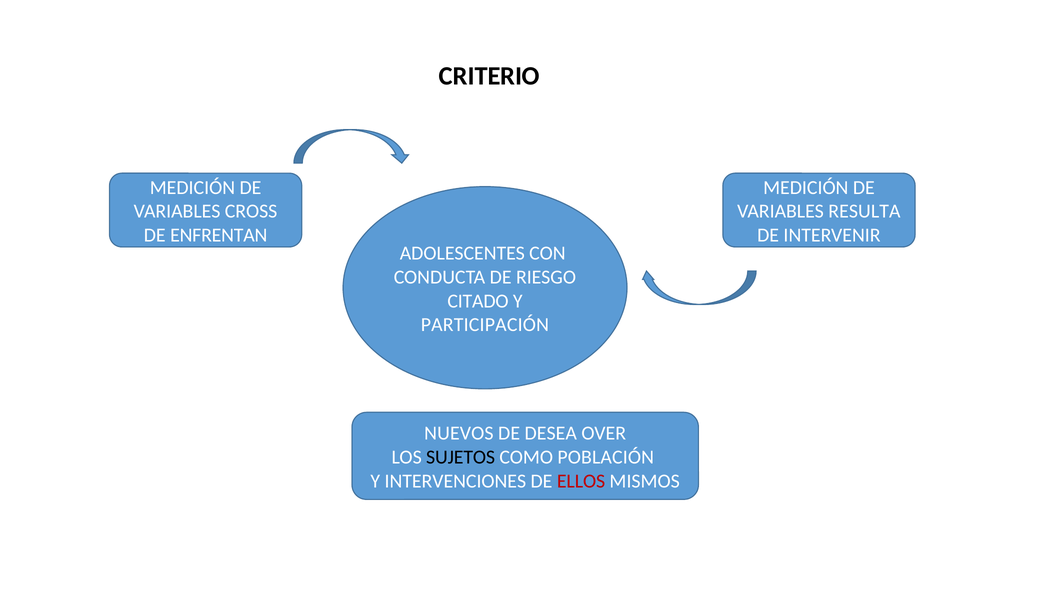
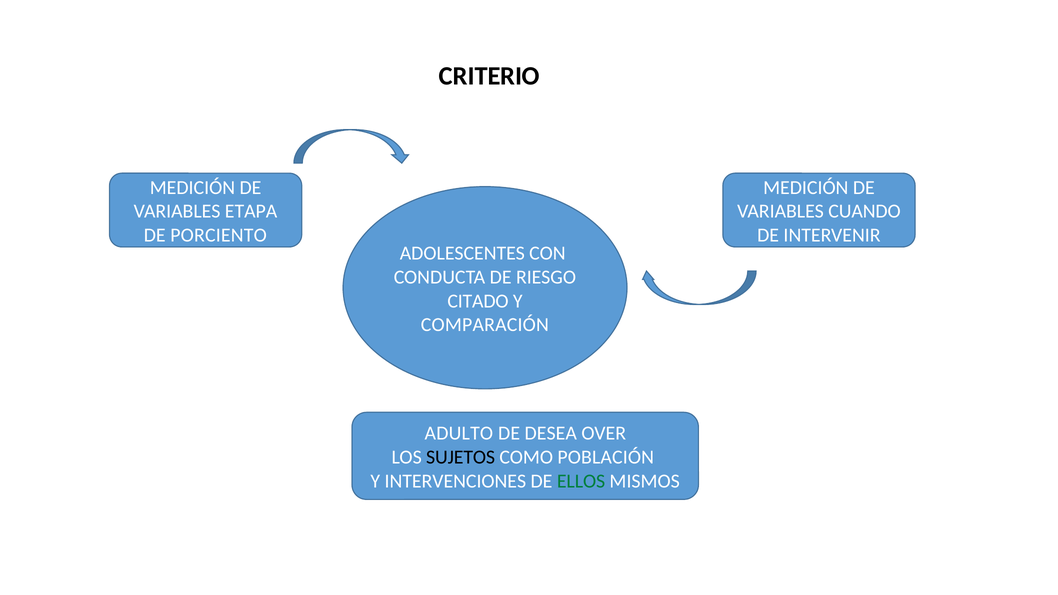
CROSS: CROSS -> ETAPA (251, 211)
RESULTA: RESULTA -> CUANDO (865, 211)
ENFRENTAN: ENFRENTAN -> PORCIENTO (219, 235)
PARTICIPACIÓN: PARTICIPACIÓN -> COMPARACIÓN (485, 325)
NUEVOS: NUEVOS -> ADULTO (459, 433)
ELLOS colour: red -> green (581, 481)
